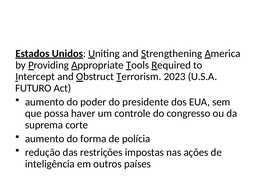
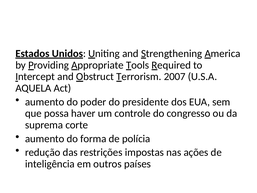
2023: 2023 -> 2007 (175, 77)
FUTURO: FUTURO -> AQUELA (33, 88)
